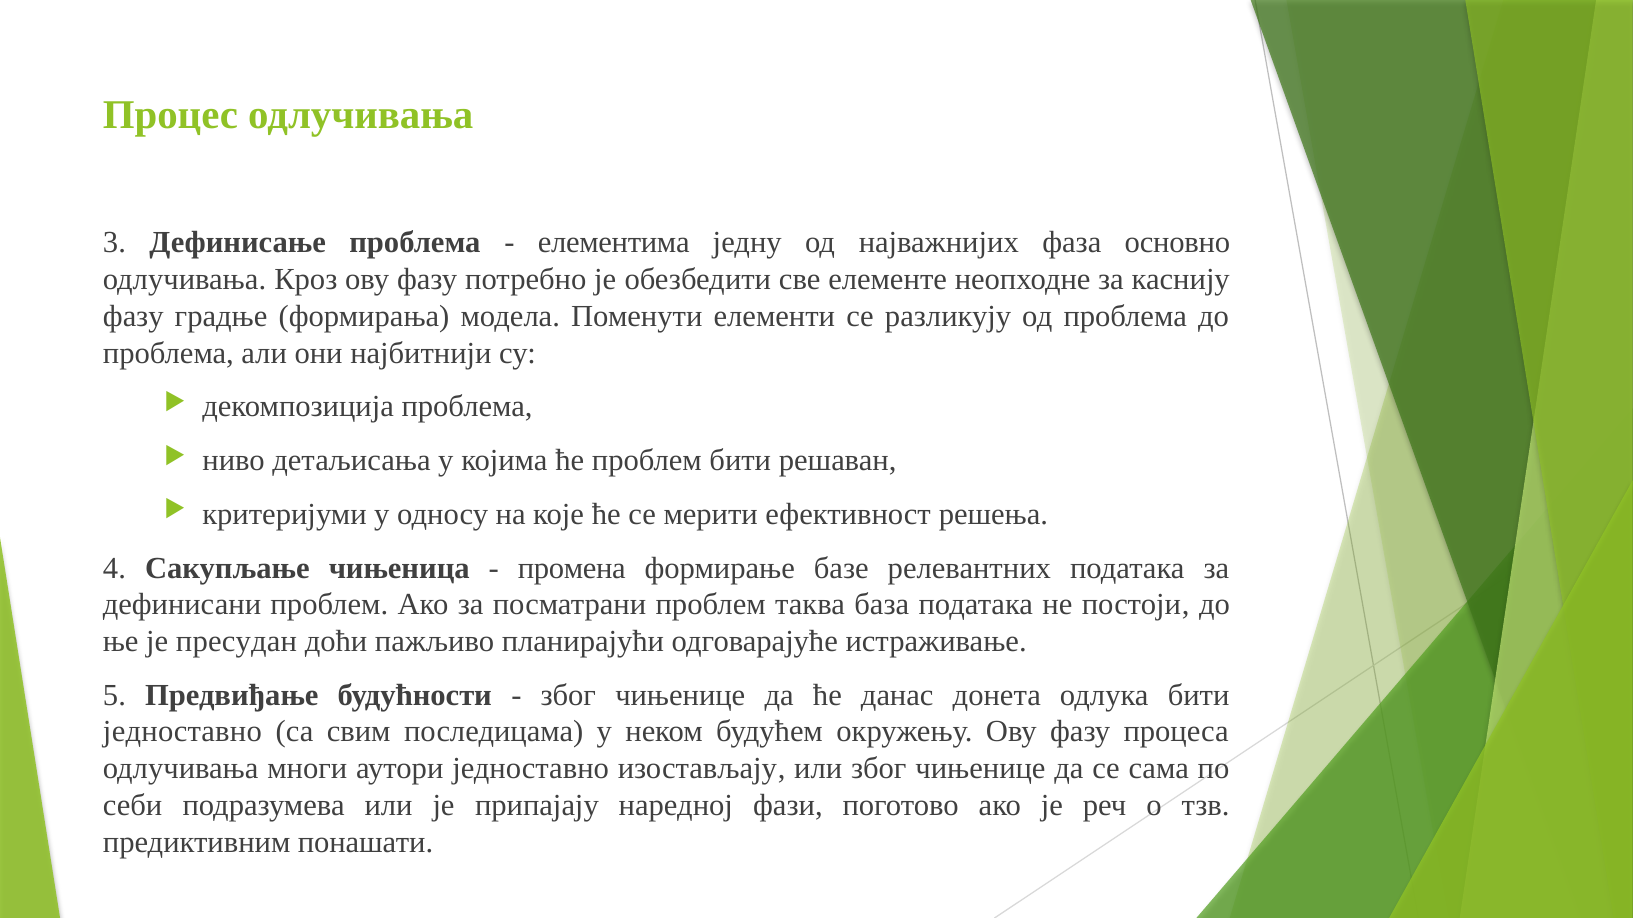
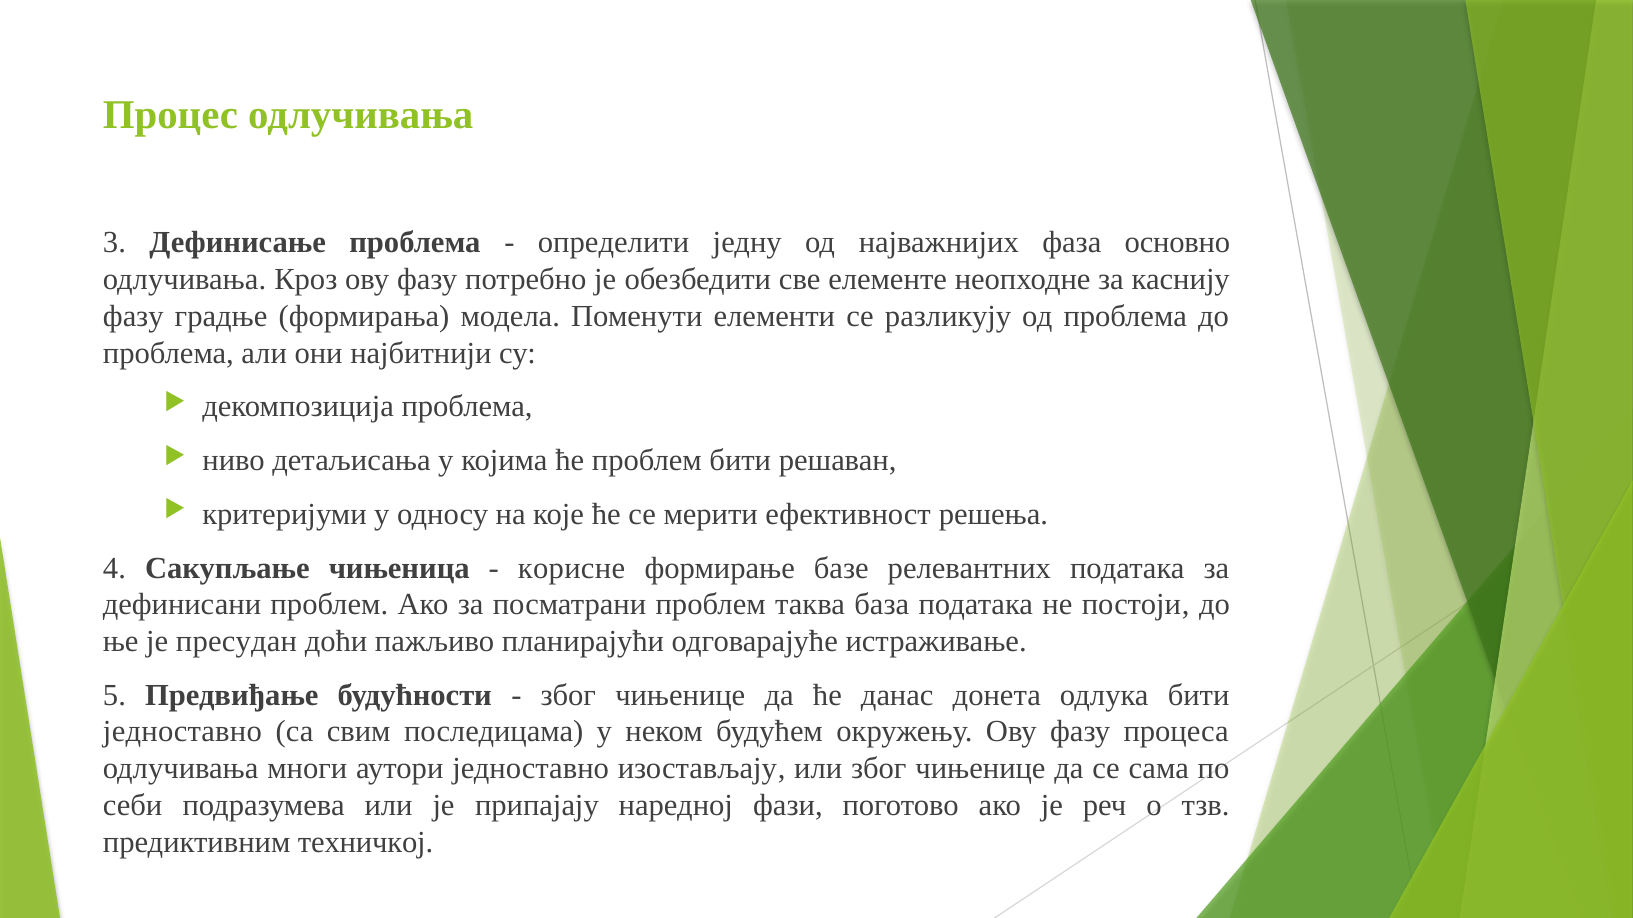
елементима: елементима -> определити (614, 243)
промена: промена -> корисне (571, 568)
понашати: понашати -> техничкој (366, 843)
